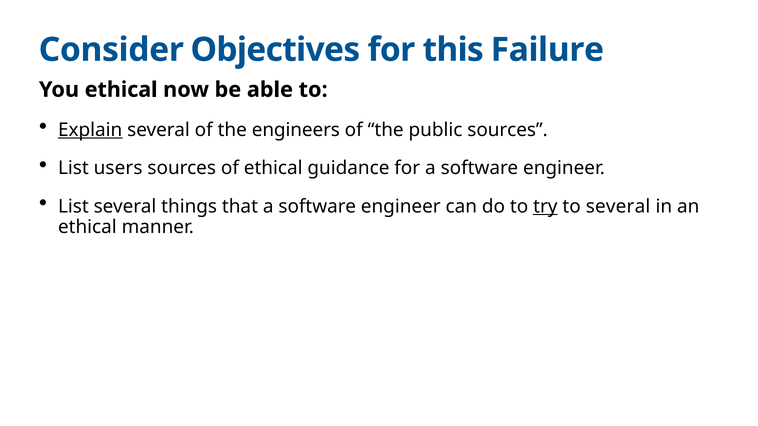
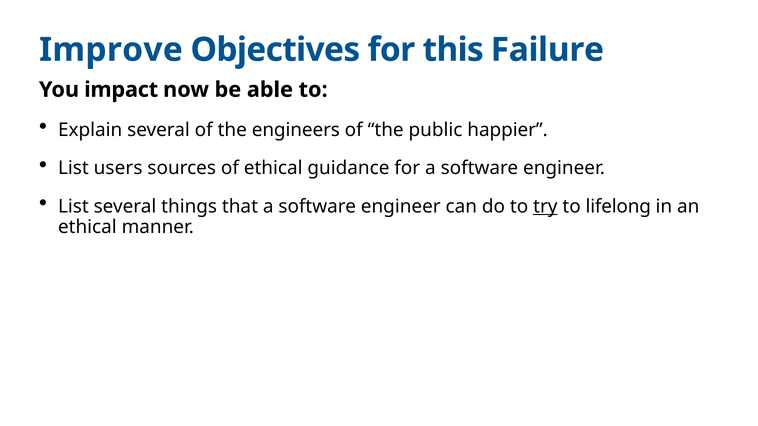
Consider: Consider -> Improve (111, 50)
You ethical: ethical -> impact (121, 90)
Explain underline: present -> none (90, 130)
public sources: sources -> happier (508, 130)
to several: several -> lifelong (618, 206)
